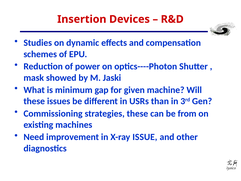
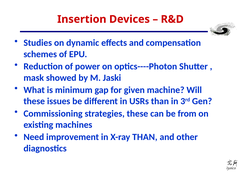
X-ray ISSUE: ISSUE -> THAN (145, 137)
